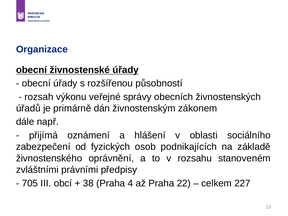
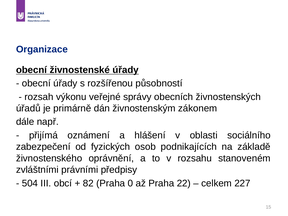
705: 705 -> 504 (30, 183)
38: 38 -> 82 (88, 183)
4: 4 -> 0 (130, 183)
